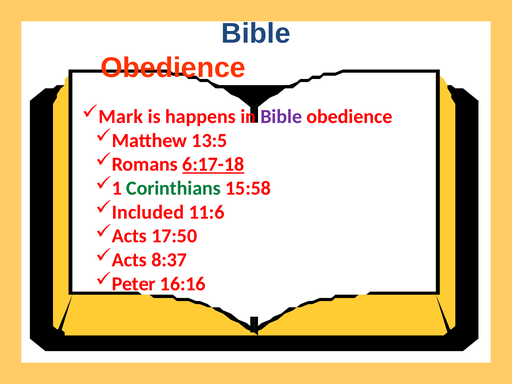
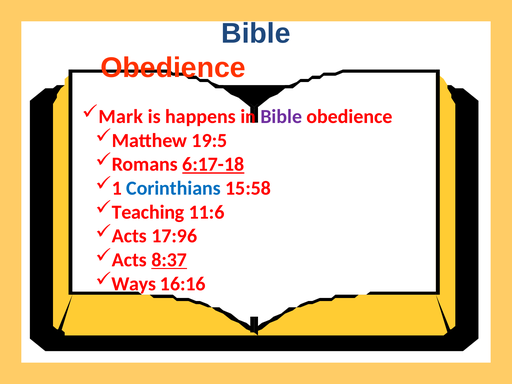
13:5: 13:5 -> 19:5 (209, 140)
Corinthians colour: green -> blue (173, 188)
Included: Included -> Teaching (148, 212)
17:50: 17:50 -> 17:96 (174, 236)
8:37 underline: none -> present (169, 260)
Peter: Peter -> Ways (134, 284)
